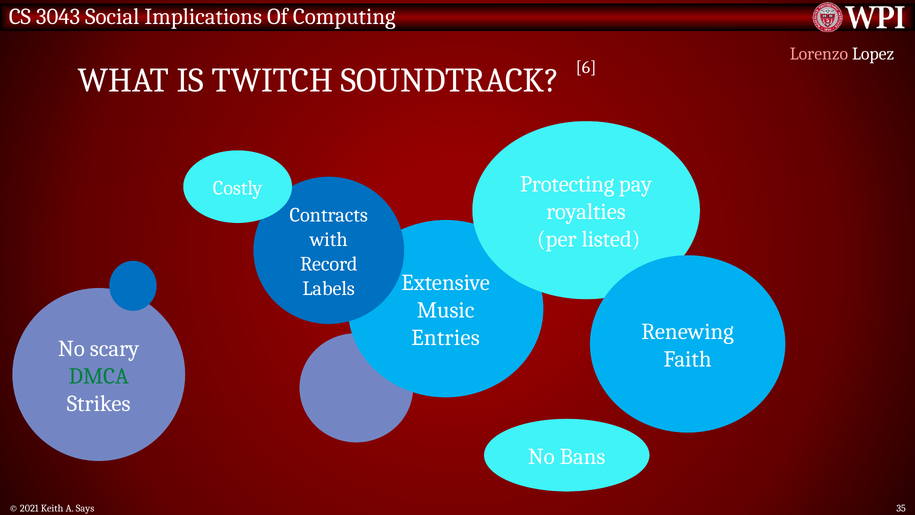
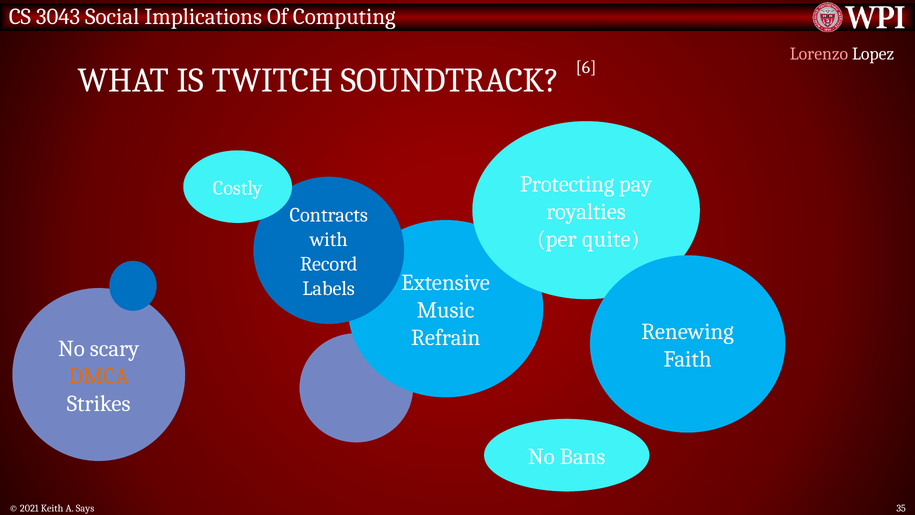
listed: listed -> quite (611, 239)
Entries: Entries -> Refrain (446, 338)
DMCA colour: green -> orange (99, 376)
